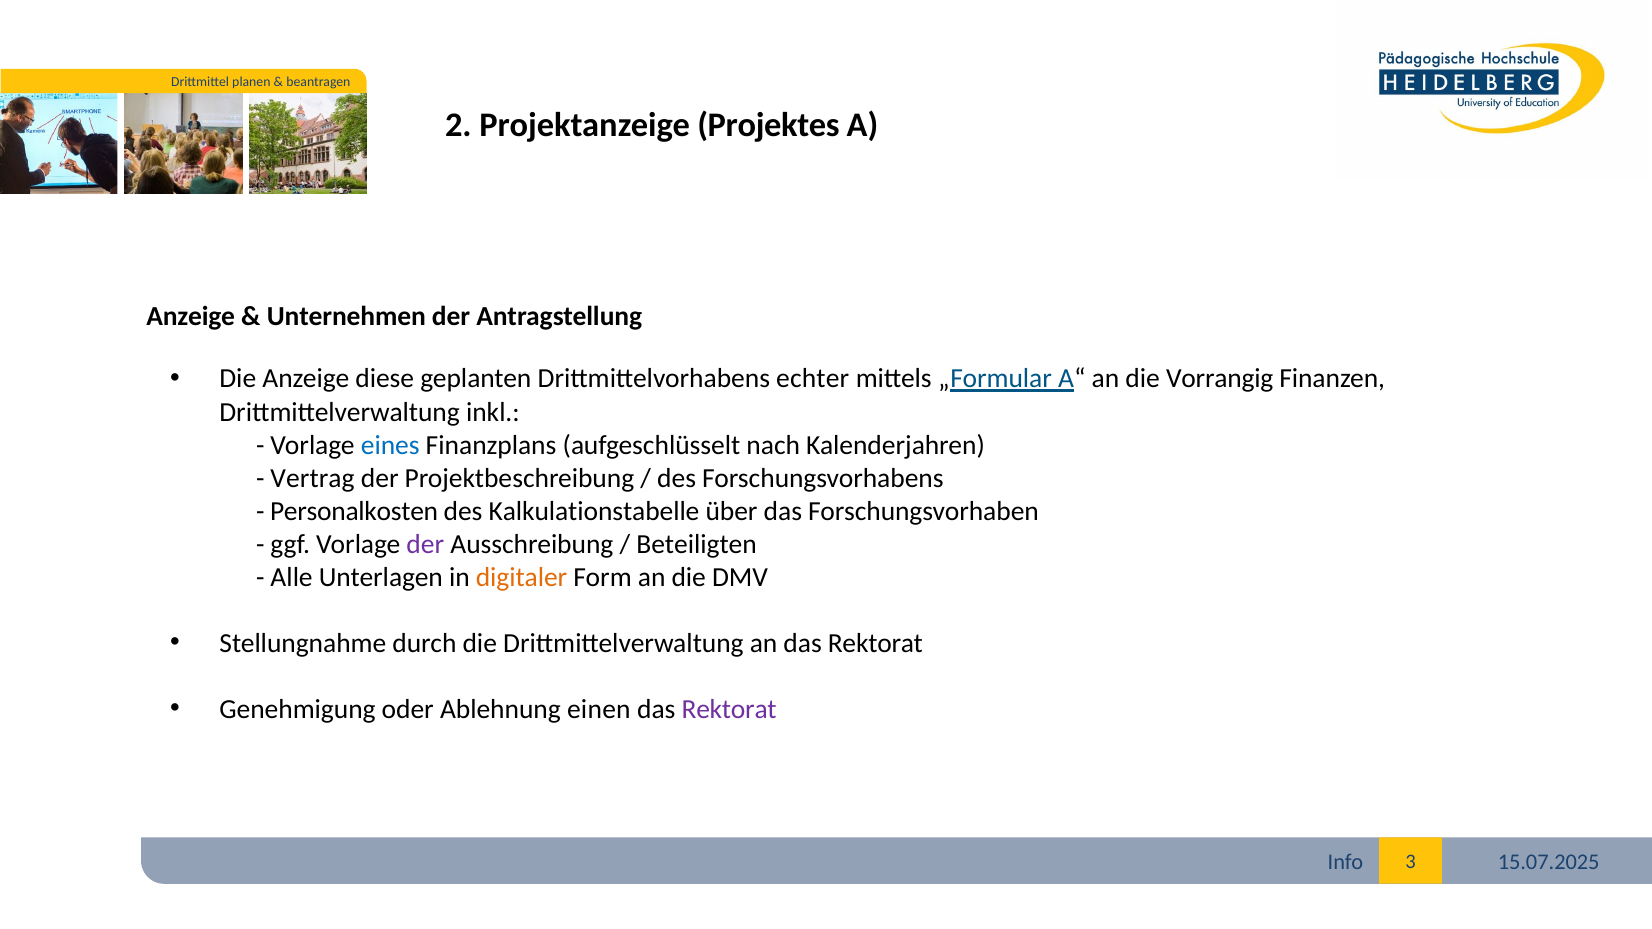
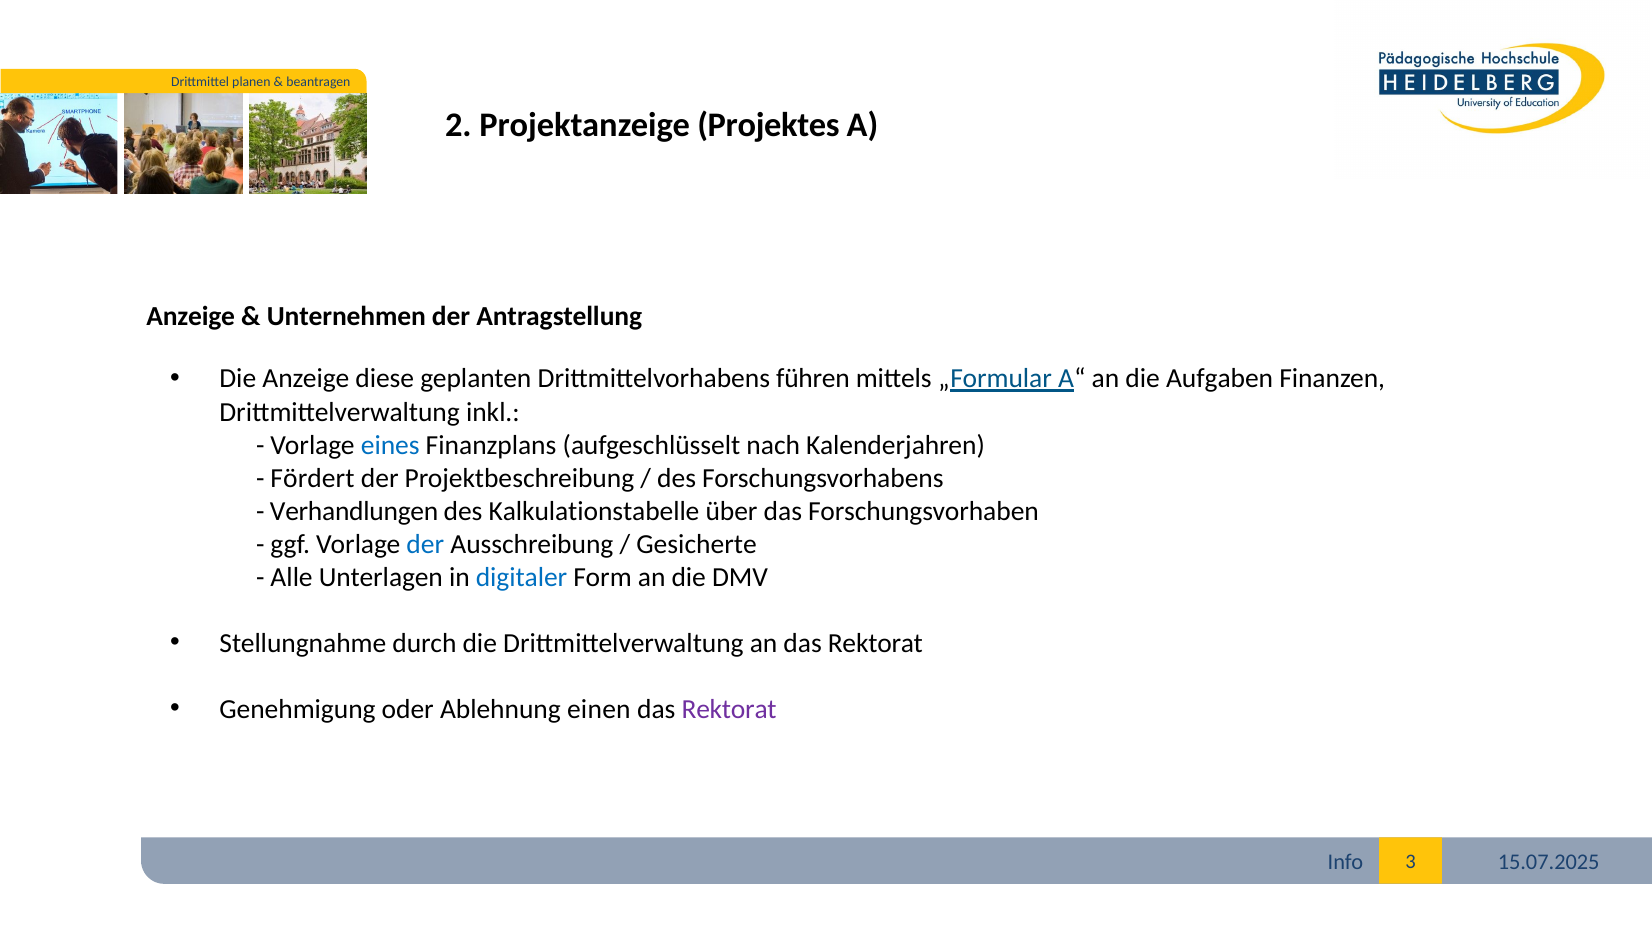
echter: echter -> führen (813, 379)
Vorrangig: Vorrangig -> Aufgaben (1220, 379)
Vertrag: Vertrag -> Fördert (313, 478)
Personalkosten: Personalkosten -> Verhandlungen (354, 511)
der colour: purple -> blue (425, 545)
Beteiligten: Beteiligten -> Gesicherte (697, 545)
digitaler colour: orange -> blue (522, 578)
